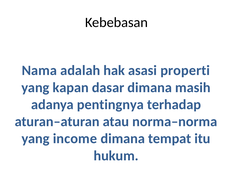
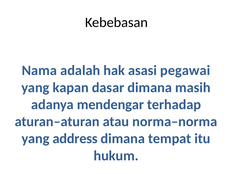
properti: properti -> pegawai (185, 71)
pentingnya: pentingnya -> mendengar (110, 105)
income: income -> address (75, 139)
